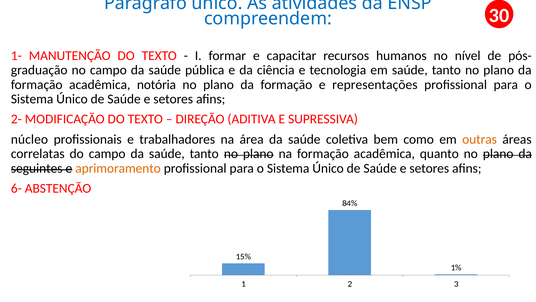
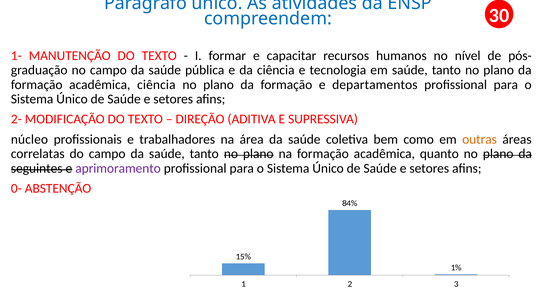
acadêmica notória: notória -> ciência (156, 85)
representações: representações -> departamentos (375, 85)
aprimoramento colour: orange -> purple (118, 168)
6-: 6- -> 0- (16, 188)
